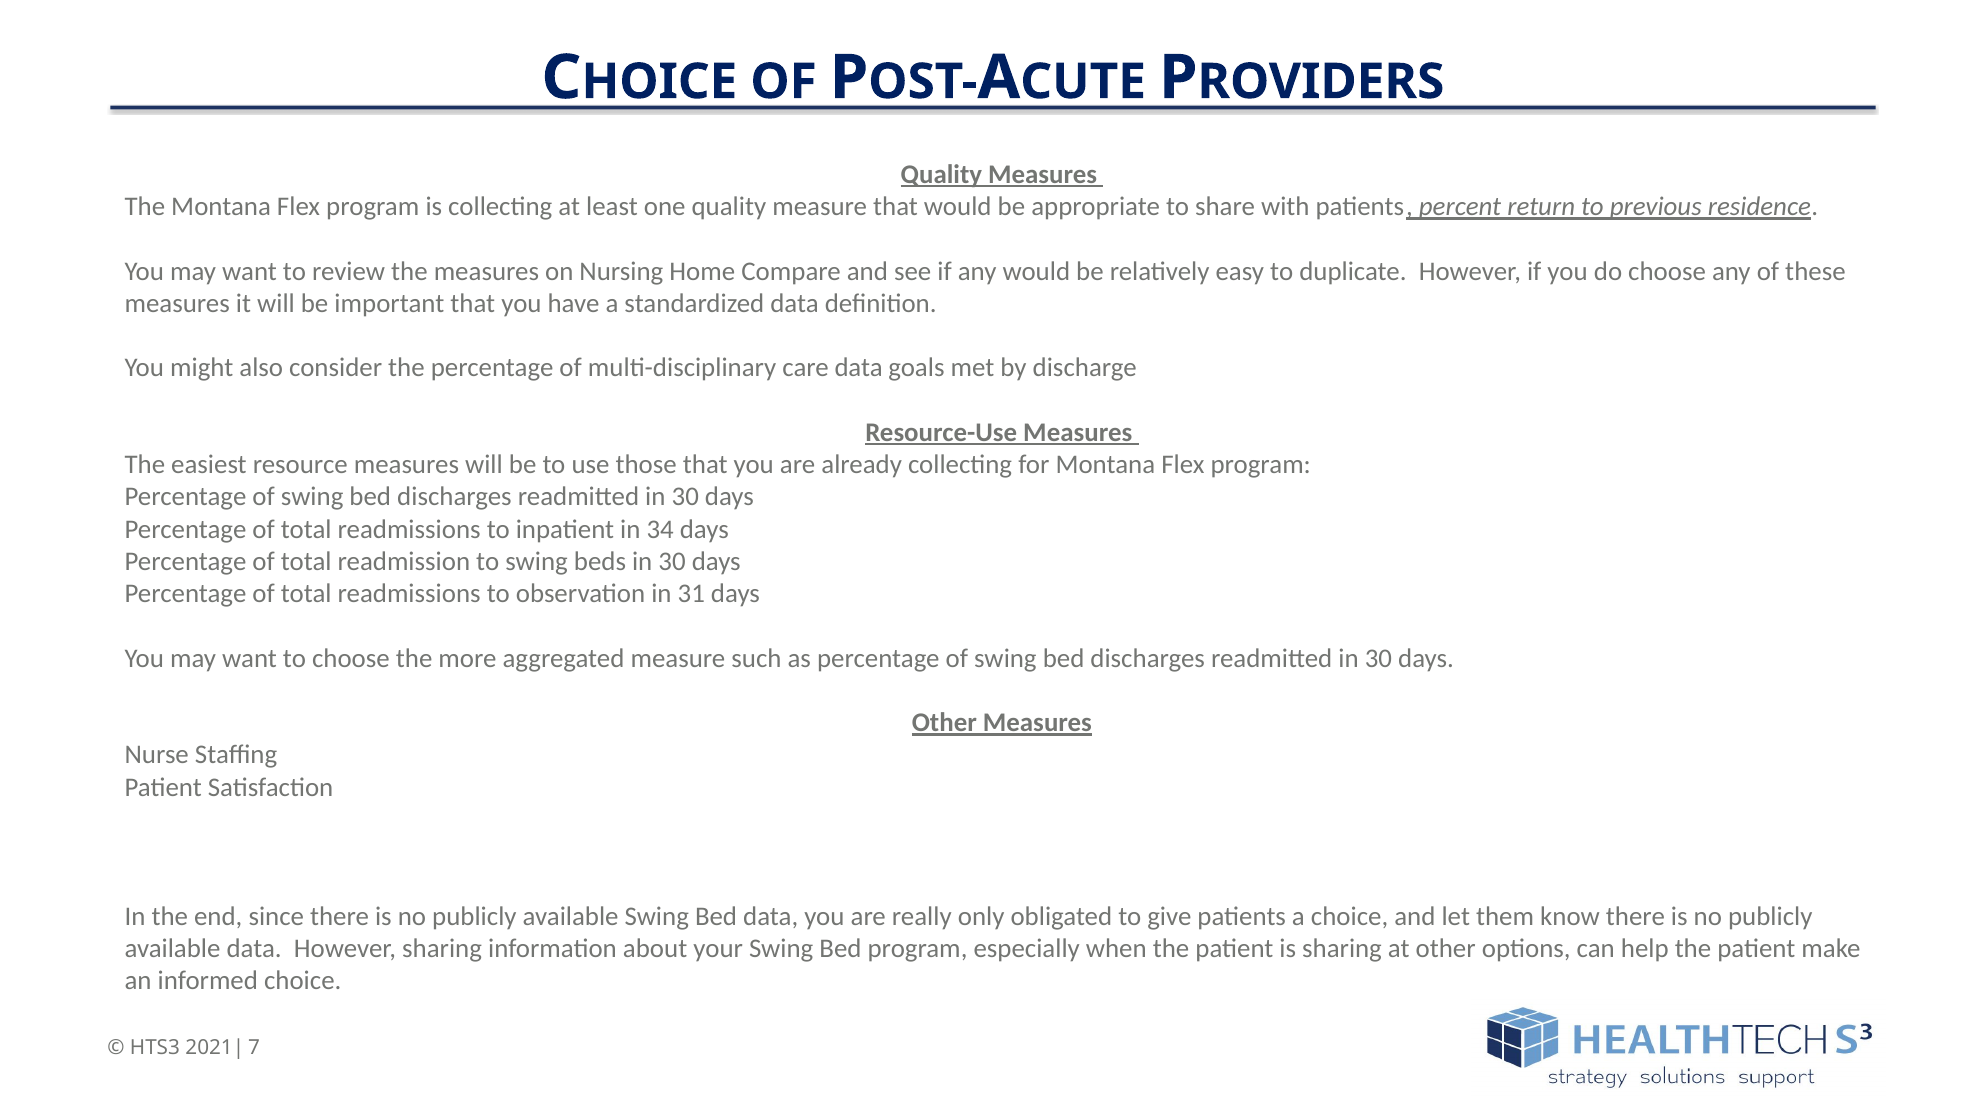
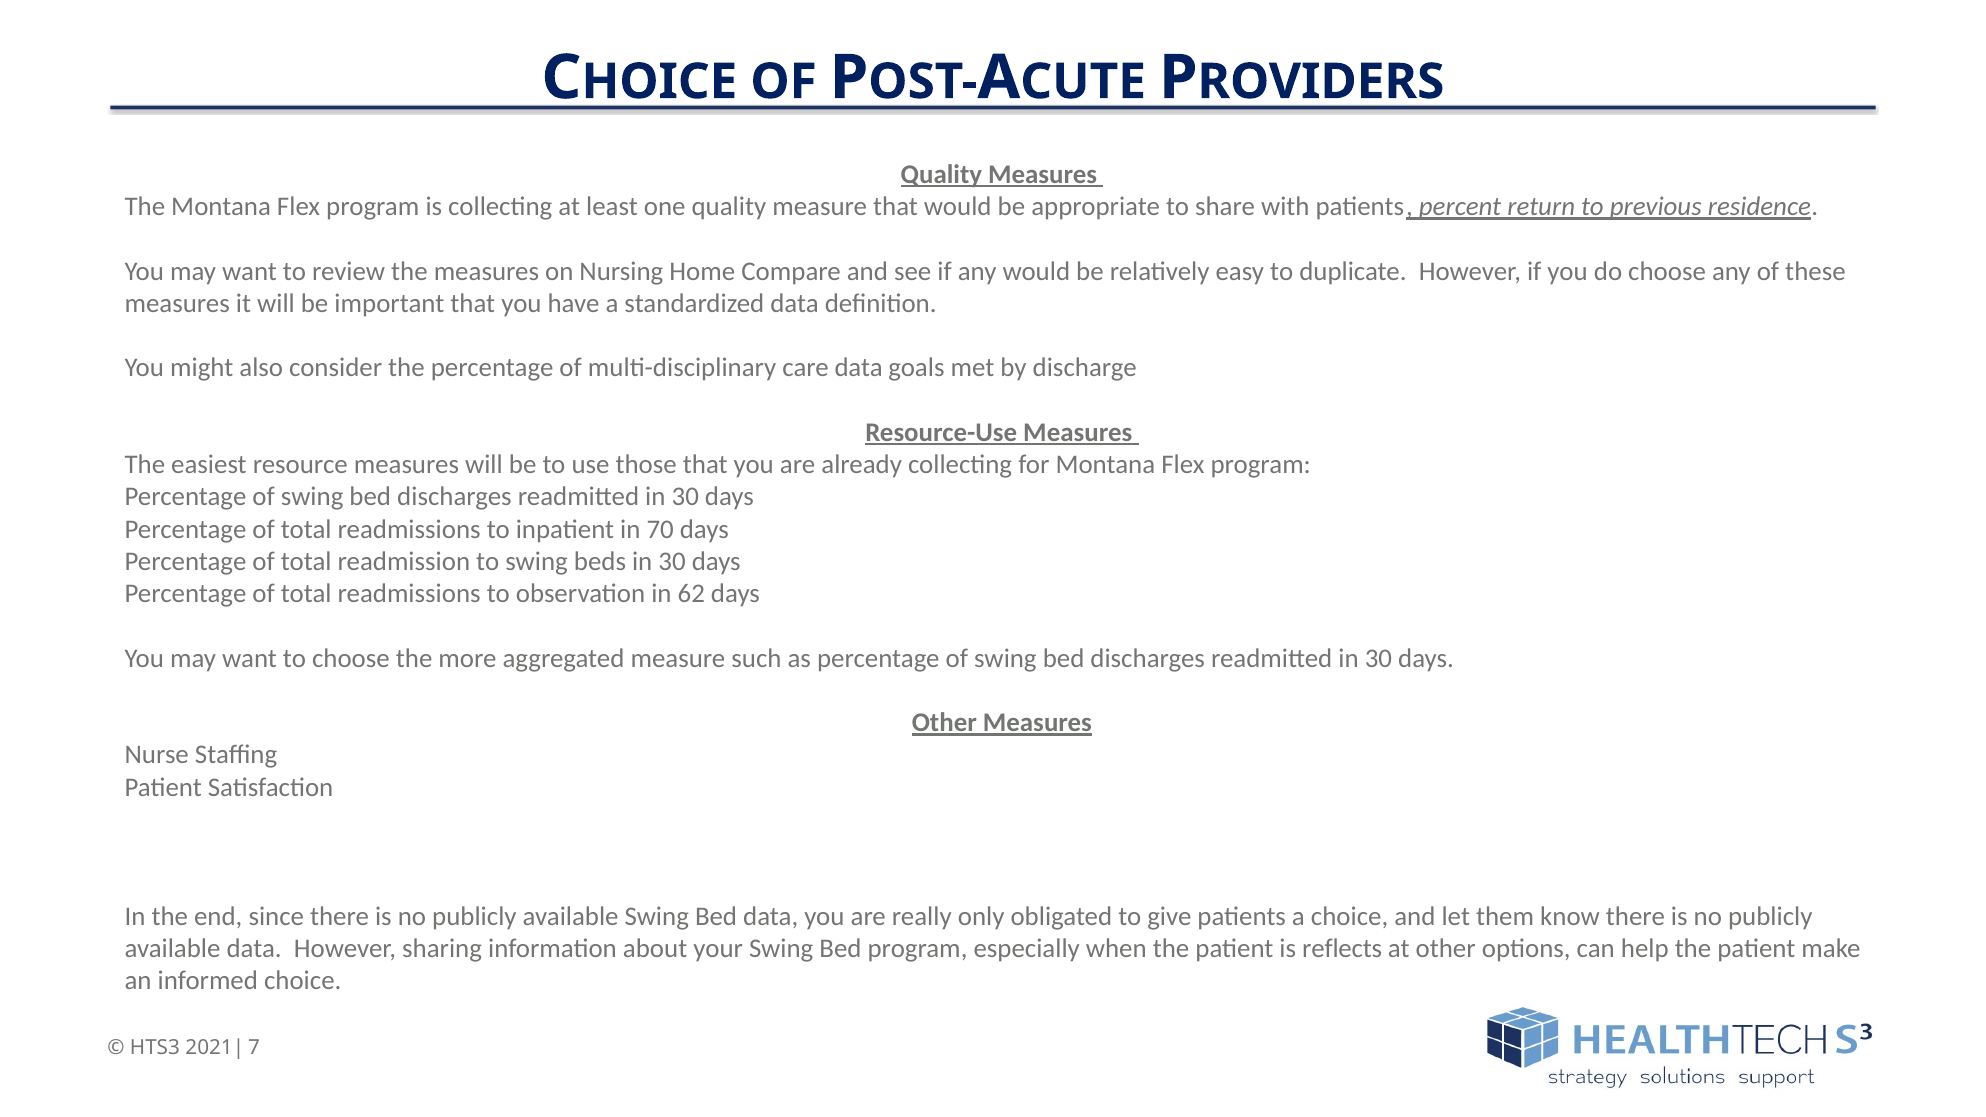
34: 34 -> 70 (660, 529)
31: 31 -> 62 (691, 594)
is sharing: sharing -> reflects (1342, 948)
